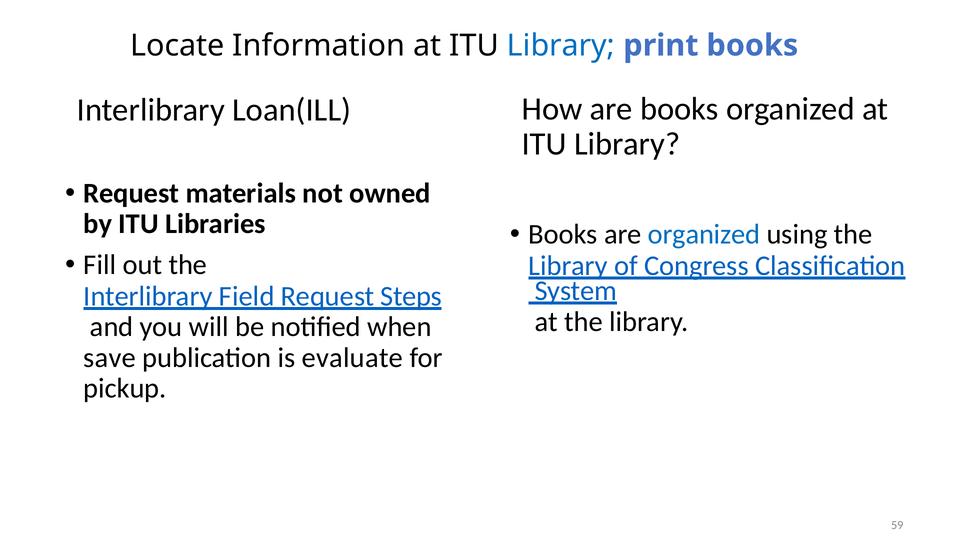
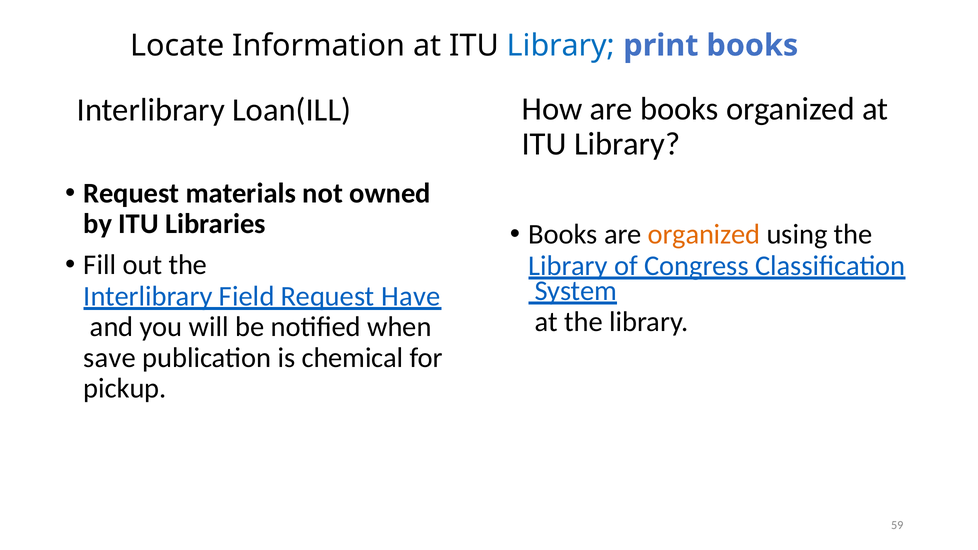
organized colour: blue -> orange (704, 235)
Steps: Steps -> Have (411, 296)
evaluate: evaluate -> chemical (353, 358)
